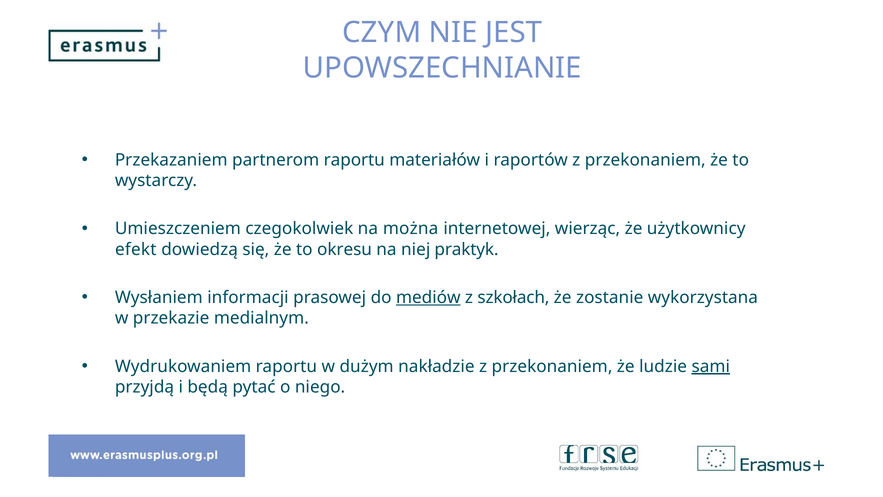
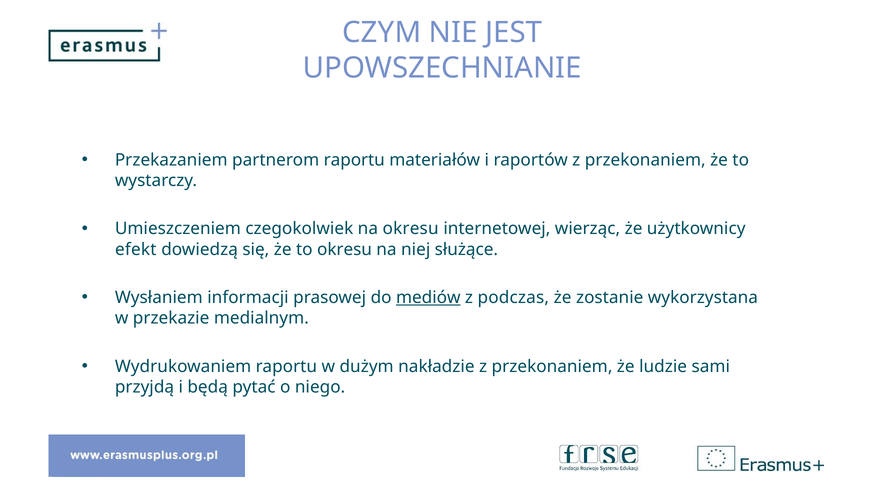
na można: można -> okresu (411, 229)
praktyk: praktyk -> służące (466, 249)
szkołach: szkołach -> podczas (513, 297)
sami underline: present -> none (711, 366)
